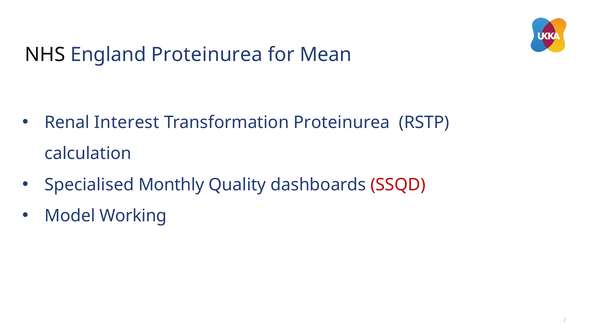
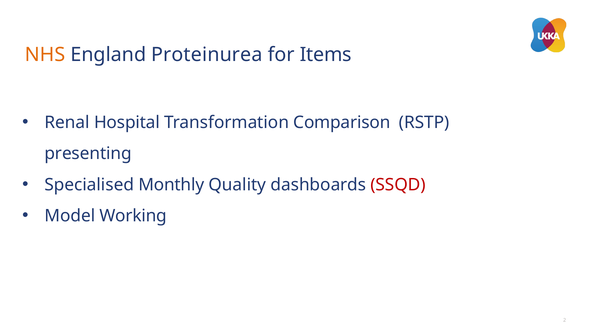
NHS colour: black -> orange (45, 54)
Mean: Mean -> Items (326, 54)
Interest: Interest -> Hospital (127, 122)
Transformation Proteinurea: Proteinurea -> Comparison (342, 122)
calculation: calculation -> presenting (88, 153)
